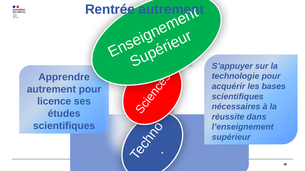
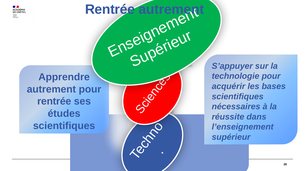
licence: licence -> rentrée (54, 102)
